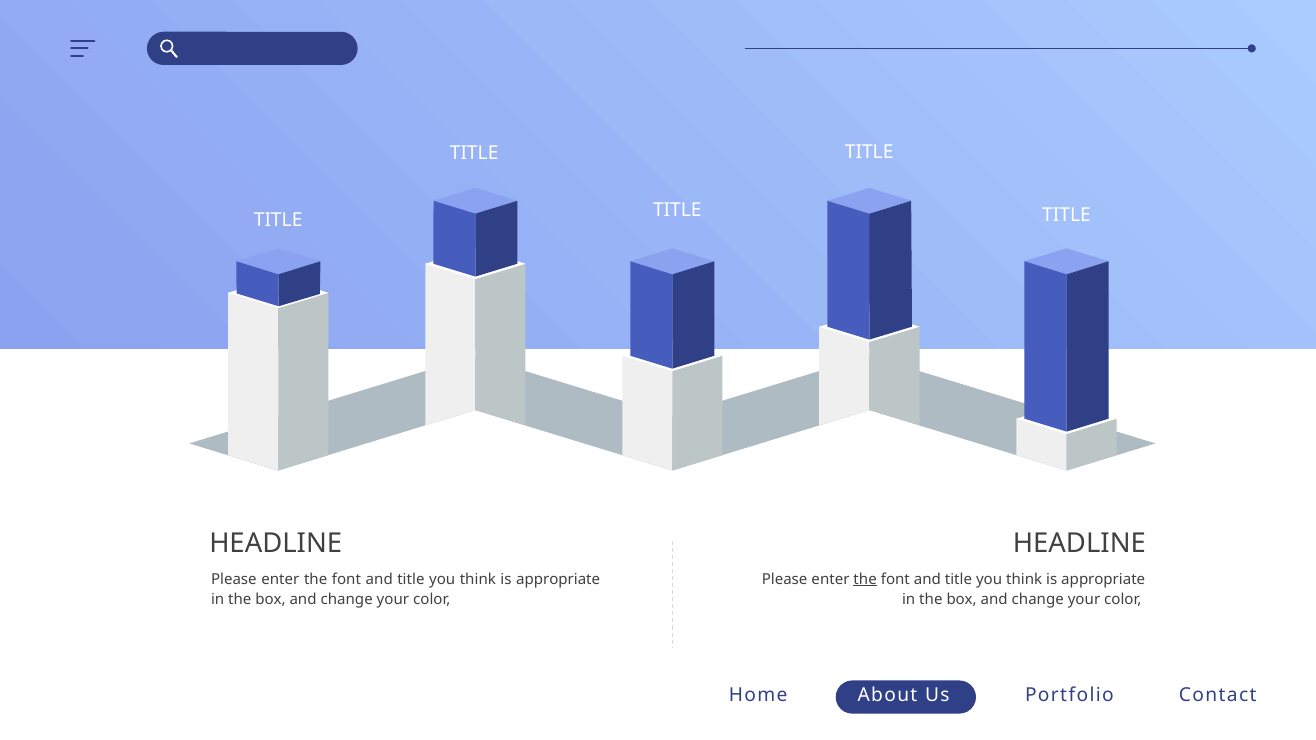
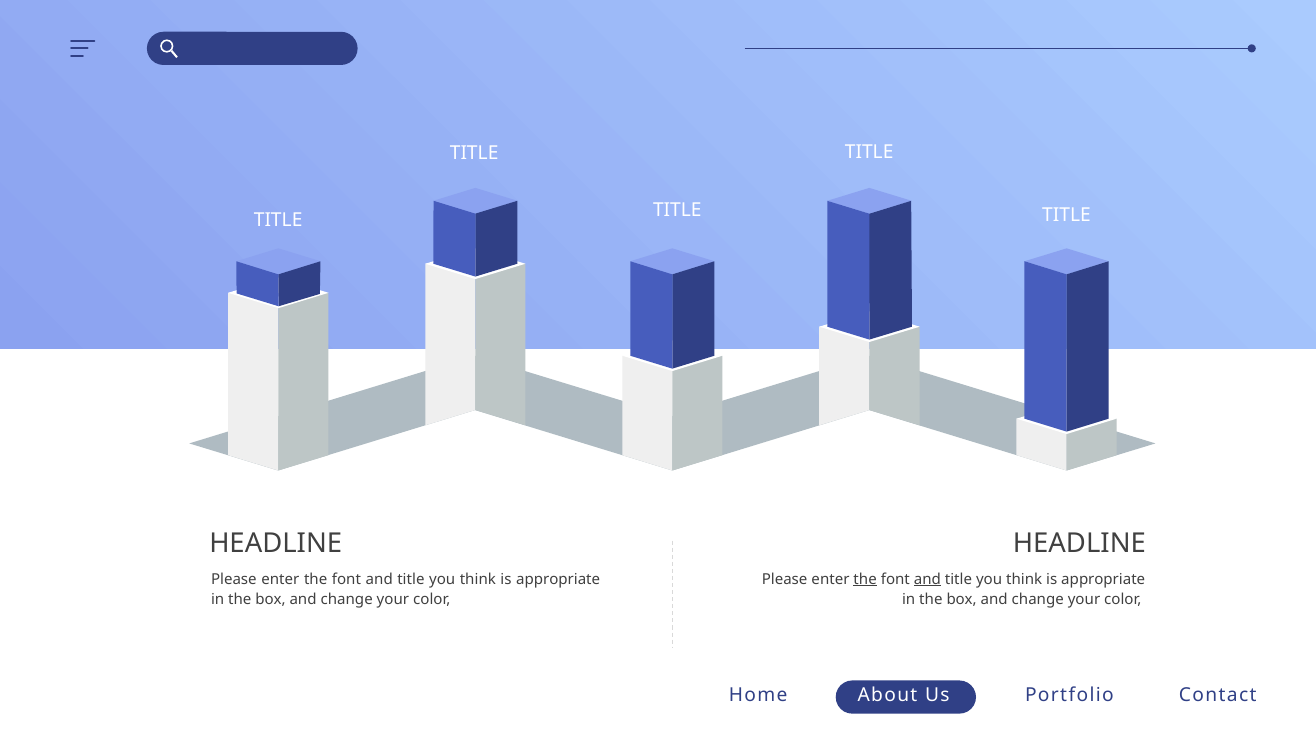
and underline: none -> present (927, 579)
